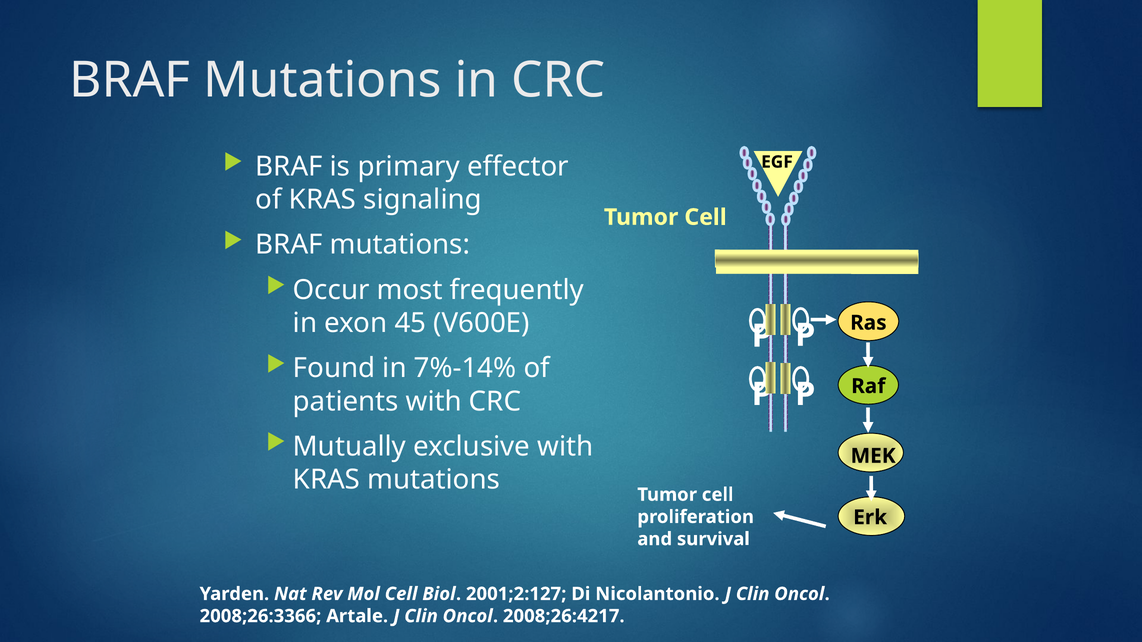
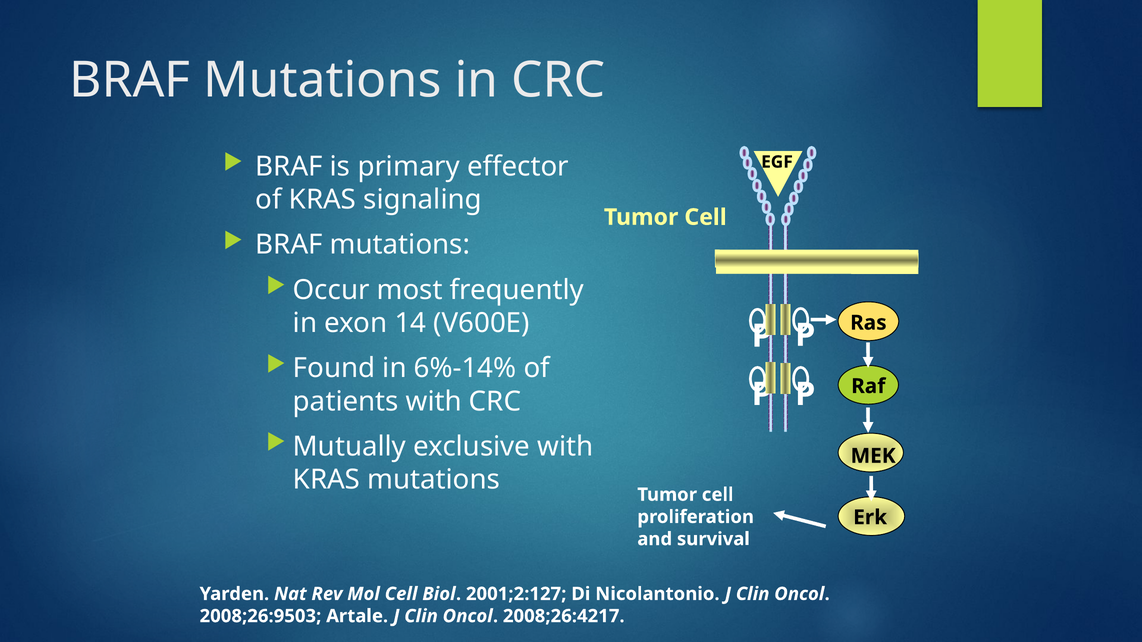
45: 45 -> 14 (410, 323)
7%-14%: 7%-14% -> 6%-14% (465, 368)
2008;26:3366: 2008;26:3366 -> 2008;26:9503 (260, 616)
